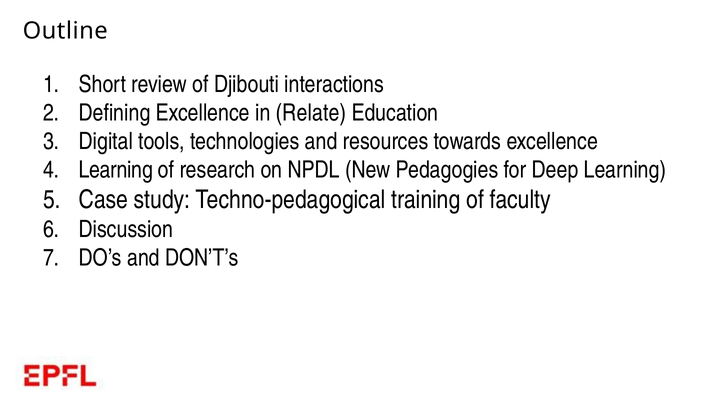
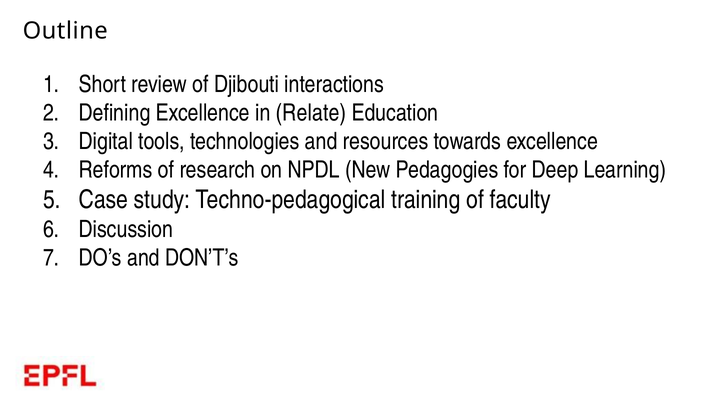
Learning: Learning -> Reforms (116, 170)
